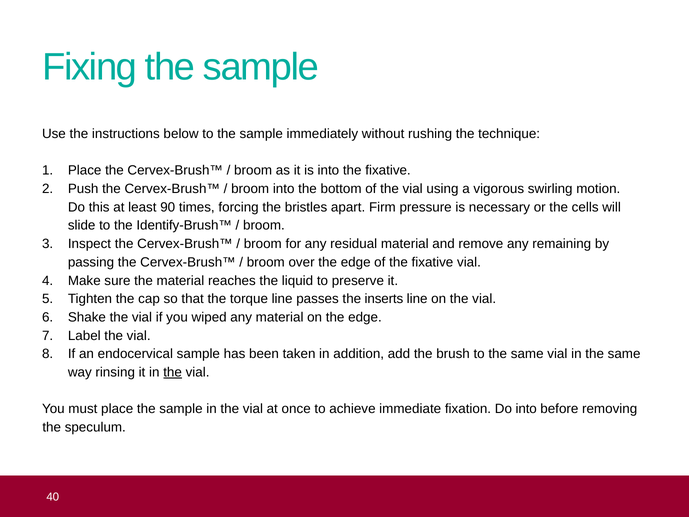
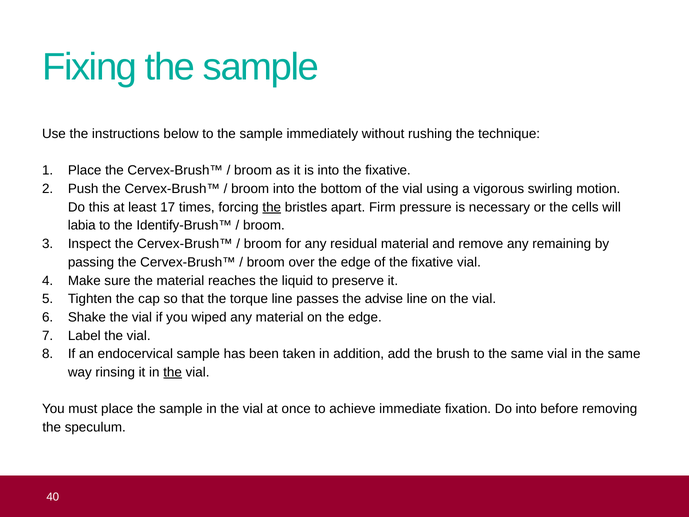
90: 90 -> 17 (168, 207)
the underline: none -> present (272, 207)
slide: slide -> labia (82, 225)
inserts: inserts -> advise (384, 299)
